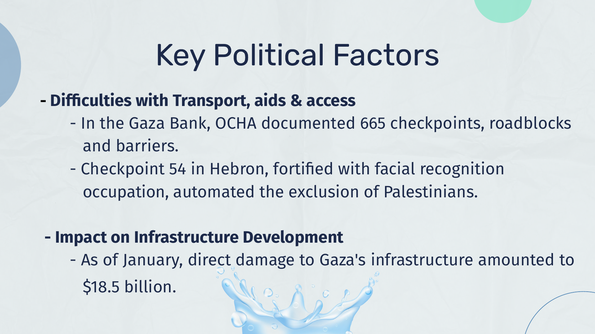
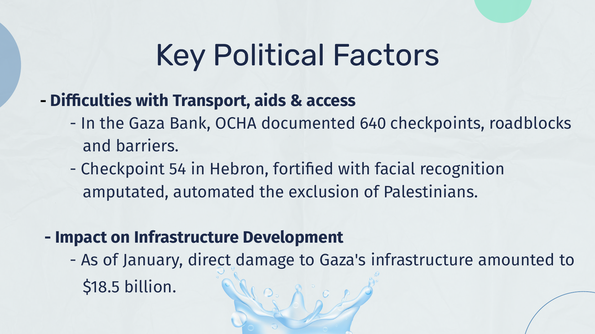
665: 665 -> 640 (373, 124)
occupation: occupation -> amputated (126, 192)
